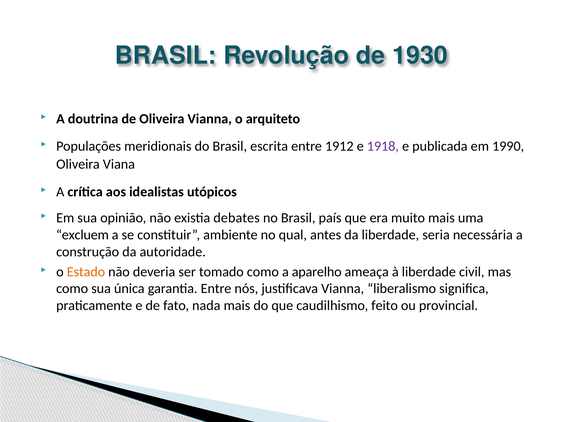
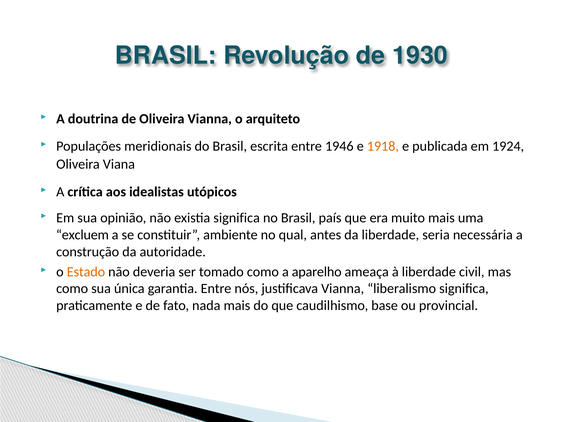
1912: 1912 -> 1946 (339, 146)
1918 colour: purple -> orange (383, 146)
1990: 1990 -> 1924 (508, 146)
existia debates: debates -> significa (237, 218)
feito: feito -> base (385, 306)
